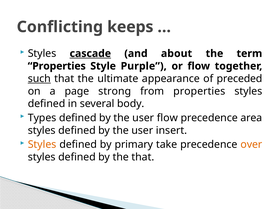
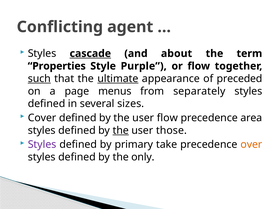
keeps: keeps -> agent (130, 27)
ultimate underline: none -> present (118, 79)
strong: strong -> menus (115, 91)
from properties: properties -> separately (199, 91)
body: body -> sizes (131, 104)
Types: Types -> Cover (42, 118)
the underline: none -> present (121, 131)
insert: insert -> those (171, 131)
Styles colour: orange -> purple (42, 145)
the that: that -> only (143, 157)
